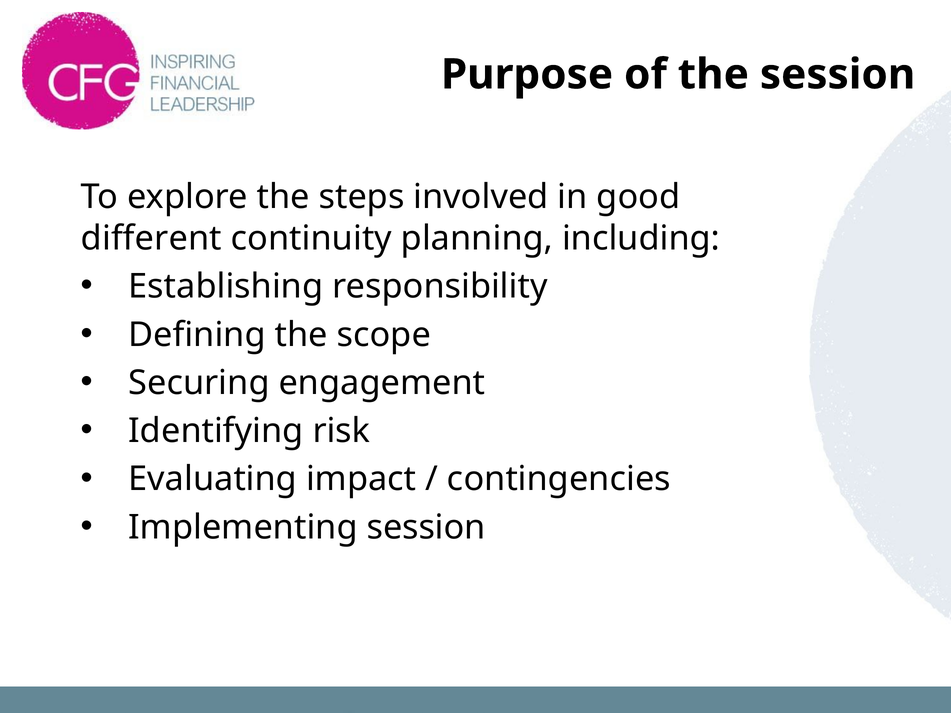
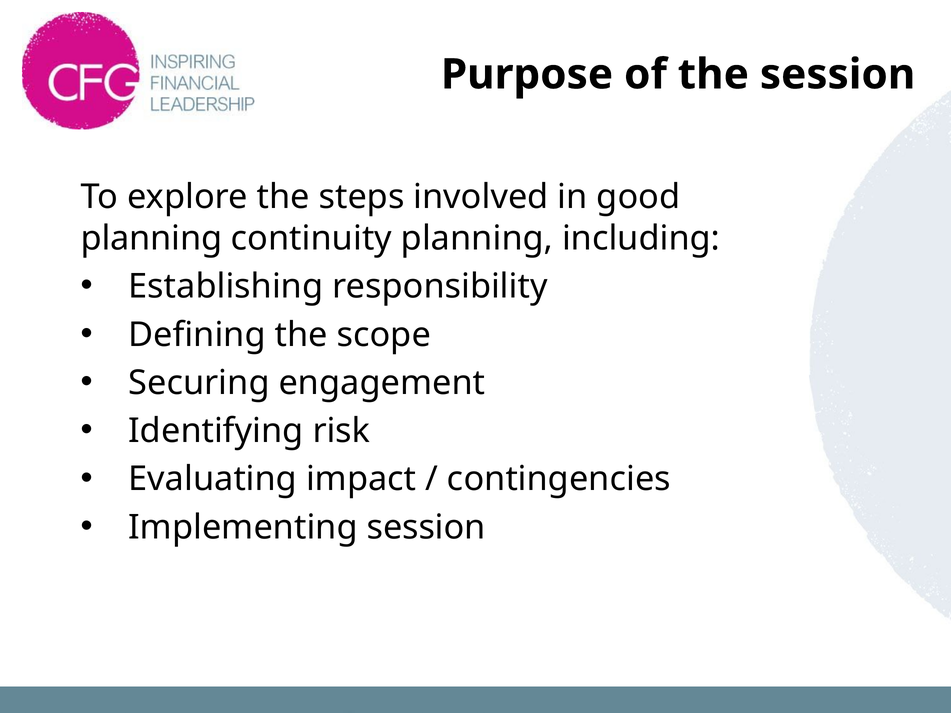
different: different -> planning (152, 239)
